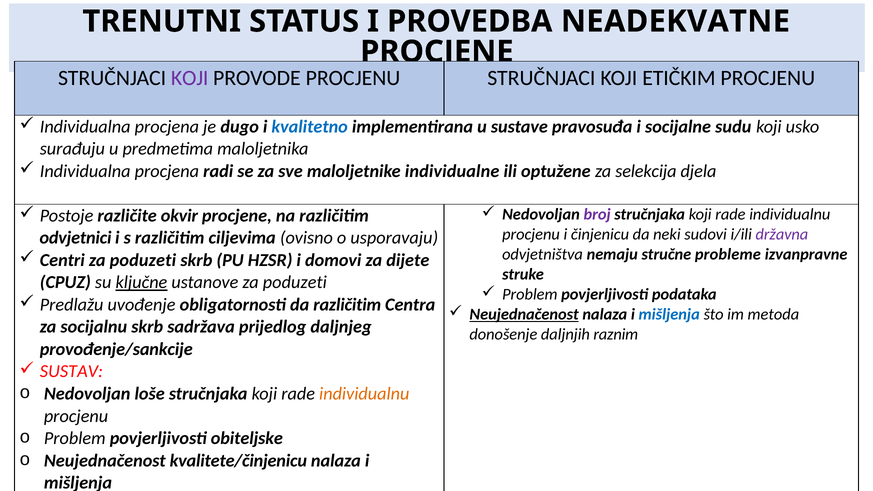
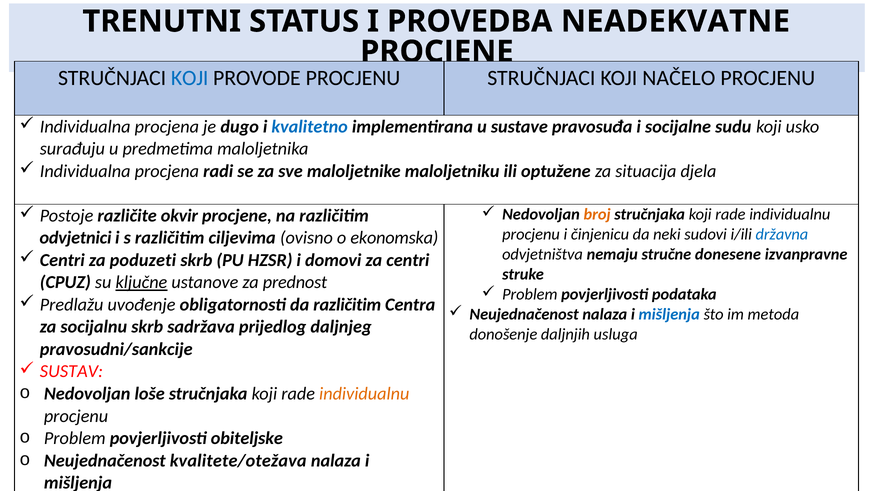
KOJI colour: purple -> blue (190, 78)
ETIČKIM: ETIČKIM -> NAČELO (679, 78)
individualne: individualne -> maloljetniku (452, 171)
selekcija: selekcija -> situacija (646, 171)
broj colour: purple -> orange (597, 214)
državna colour: purple -> blue (782, 234)
usporavaju: usporavaju -> ekonomska (394, 238)
probleme: probleme -> donesene (728, 254)
za dijete: dijete -> centri (408, 260)
ustanove za poduzeti: poduzeti -> prednost (295, 282)
Neujednačenost underline: present -> none (524, 314)
raznim: raznim -> usluga (616, 334)
provođenje/sankcije: provođenje/sankcije -> pravosudni/sankcije (116, 349)
kvalitete/činjenicu: kvalitete/činjenicu -> kvalitete/otežava (238, 461)
